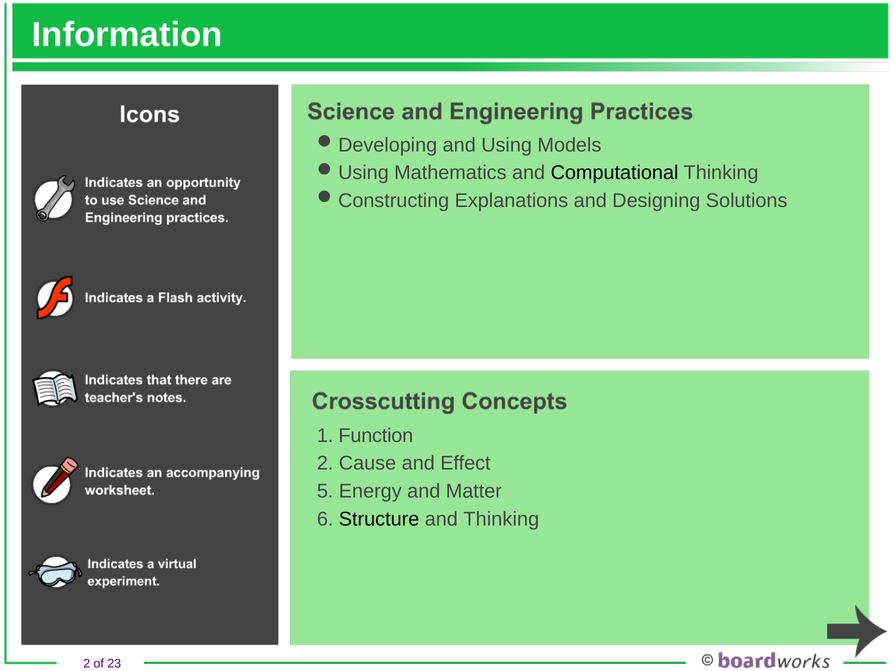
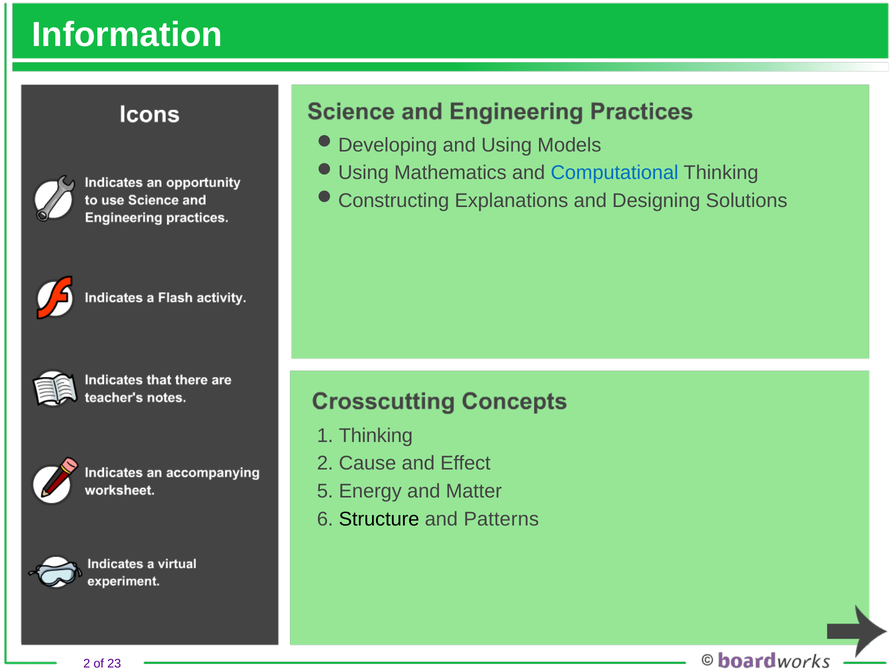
Computational colour: black -> blue (615, 173)
1 Function: Function -> Thinking (376, 436)
and Thinking: Thinking -> Patterns (501, 519)
